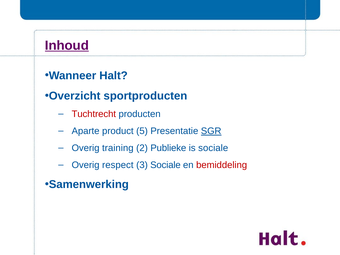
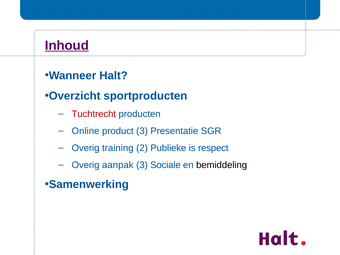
Aparte: Aparte -> Online (86, 131)
product 5: 5 -> 3 (142, 131)
SGR underline: present -> none (211, 131)
is sociale: sociale -> respect (213, 148)
respect: respect -> aanpak (118, 165)
bemiddeling colour: red -> black (222, 165)
